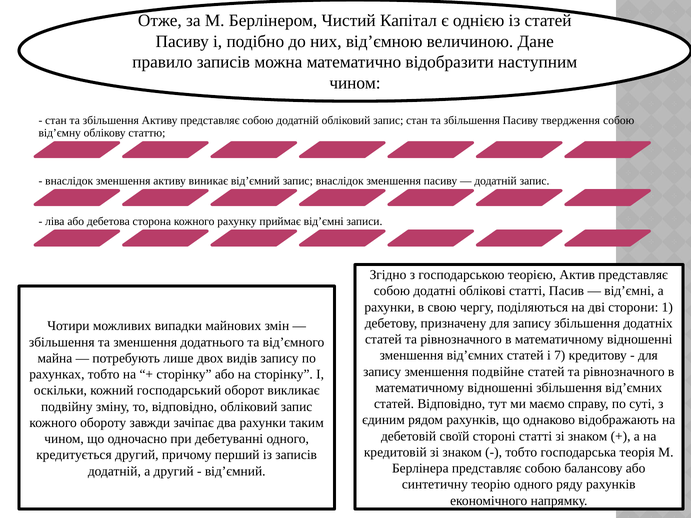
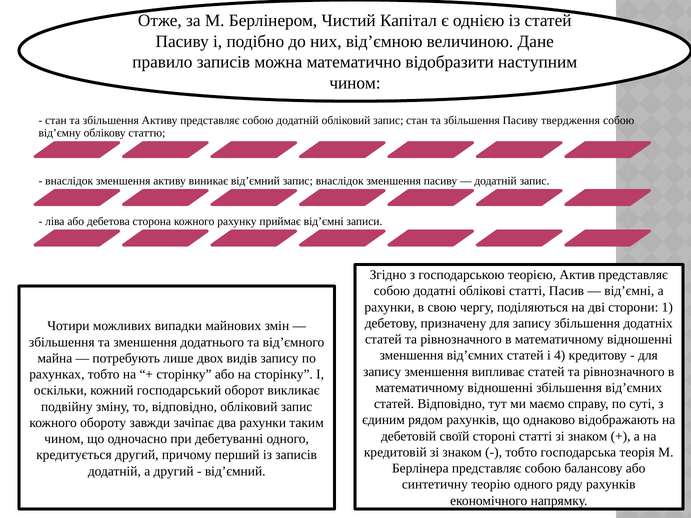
7: 7 -> 4 (560, 356)
подвійне: подвійне -> випливає (498, 372)
